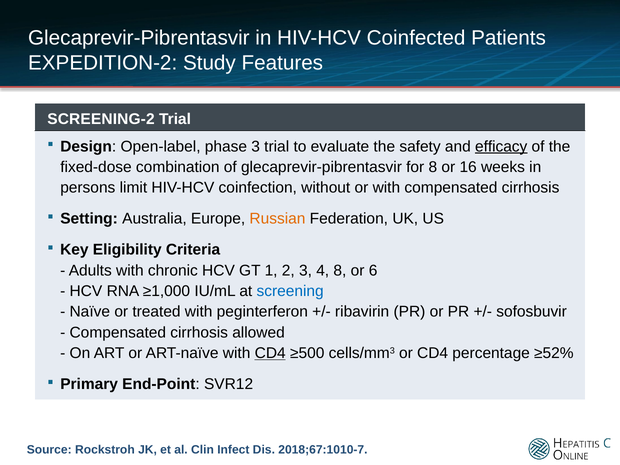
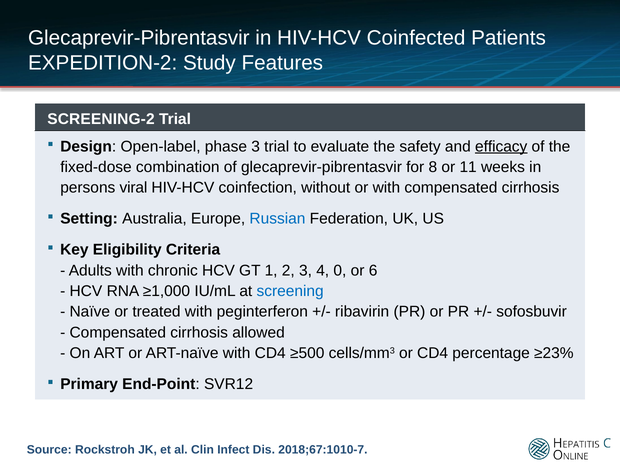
16: 16 -> 11 (468, 167)
limit: limit -> viral (133, 188)
Russian colour: orange -> blue (277, 219)
4 8: 8 -> 0 (340, 270)
CD4 underline: present -> none (270, 353)
≥52%: ≥52% -> ≥23% (554, 353)
